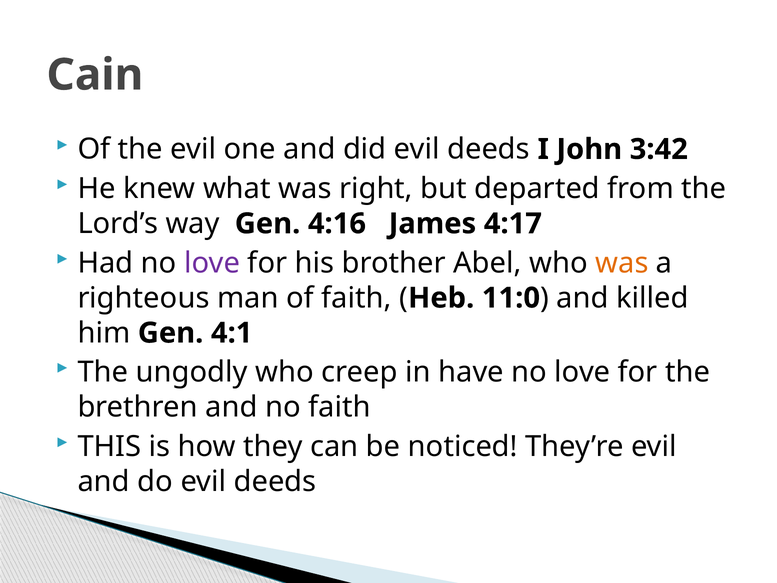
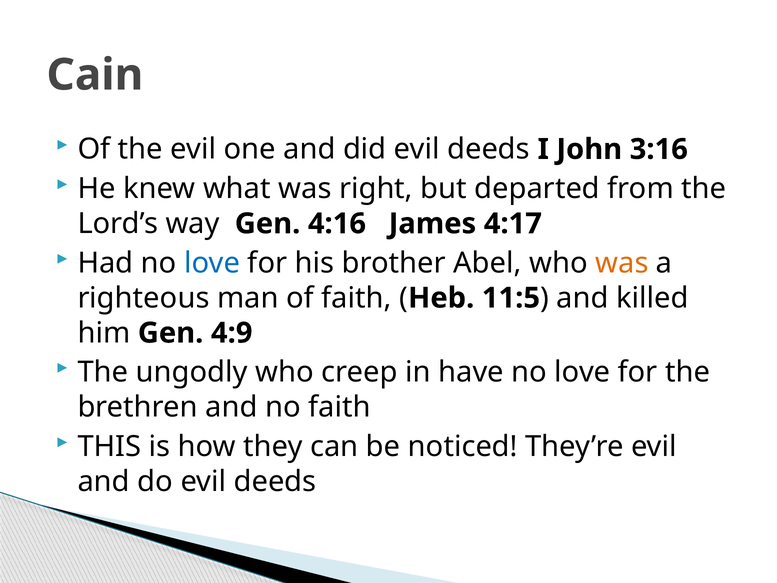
3:42: 3:42 -> 3:16 (659, 149)
love colour: purple -> blue (212, 263)
11:0: 11:0 -> 11:5 (511, 298)
4:1: 4:1 -> 4:9 (232, 333)
